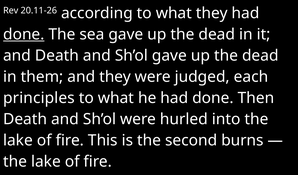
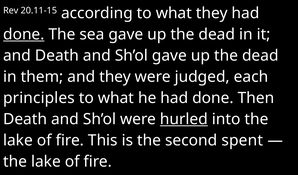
20.11-26: 20.11-26 -> 20.11-15 (39, 11)
hurled underline: none -> present (184, 119)
burns: burns -> spent (242, 140)
